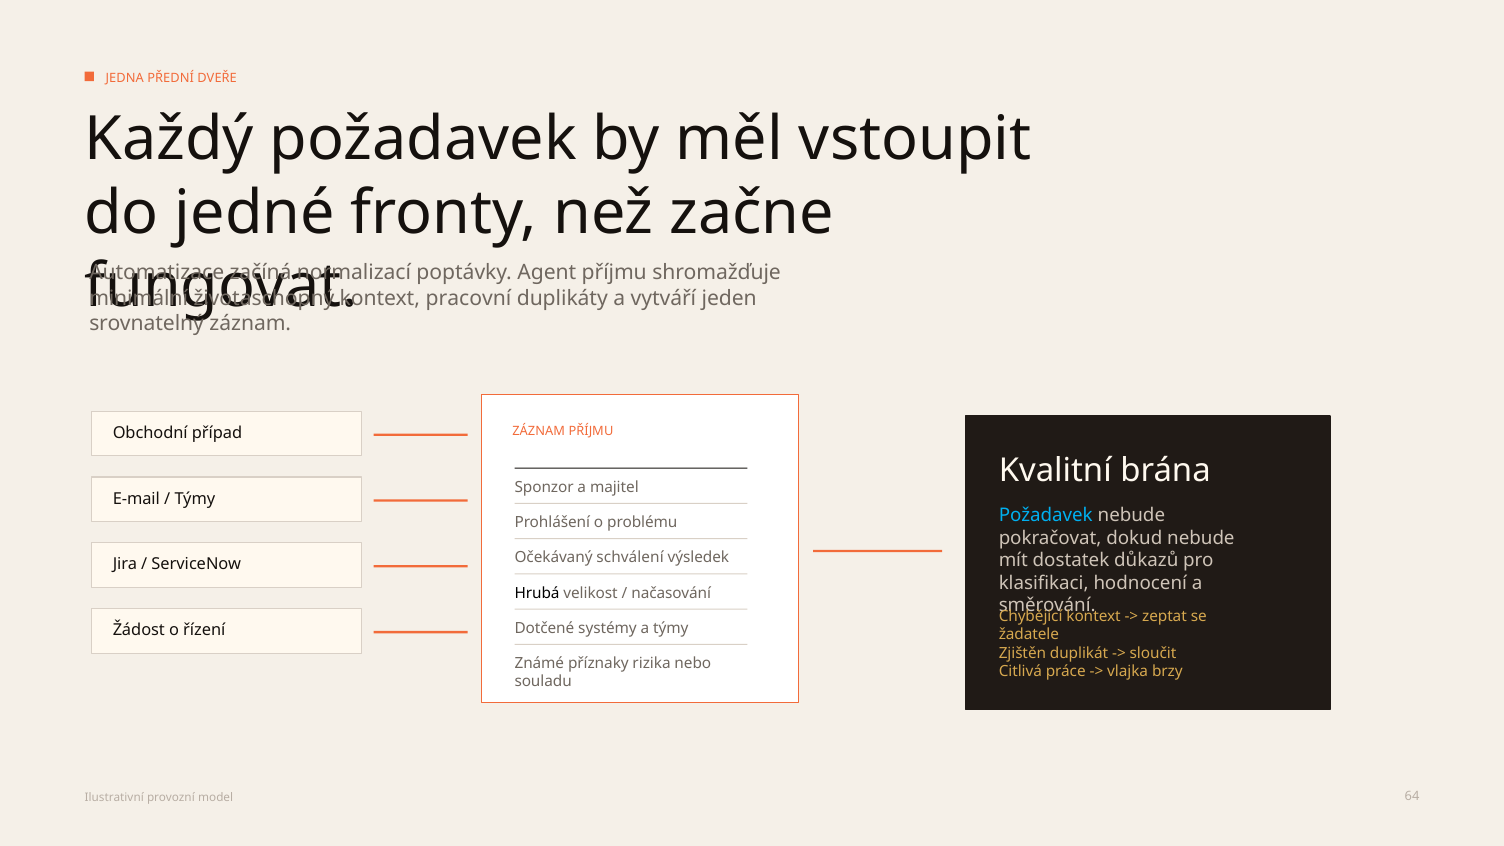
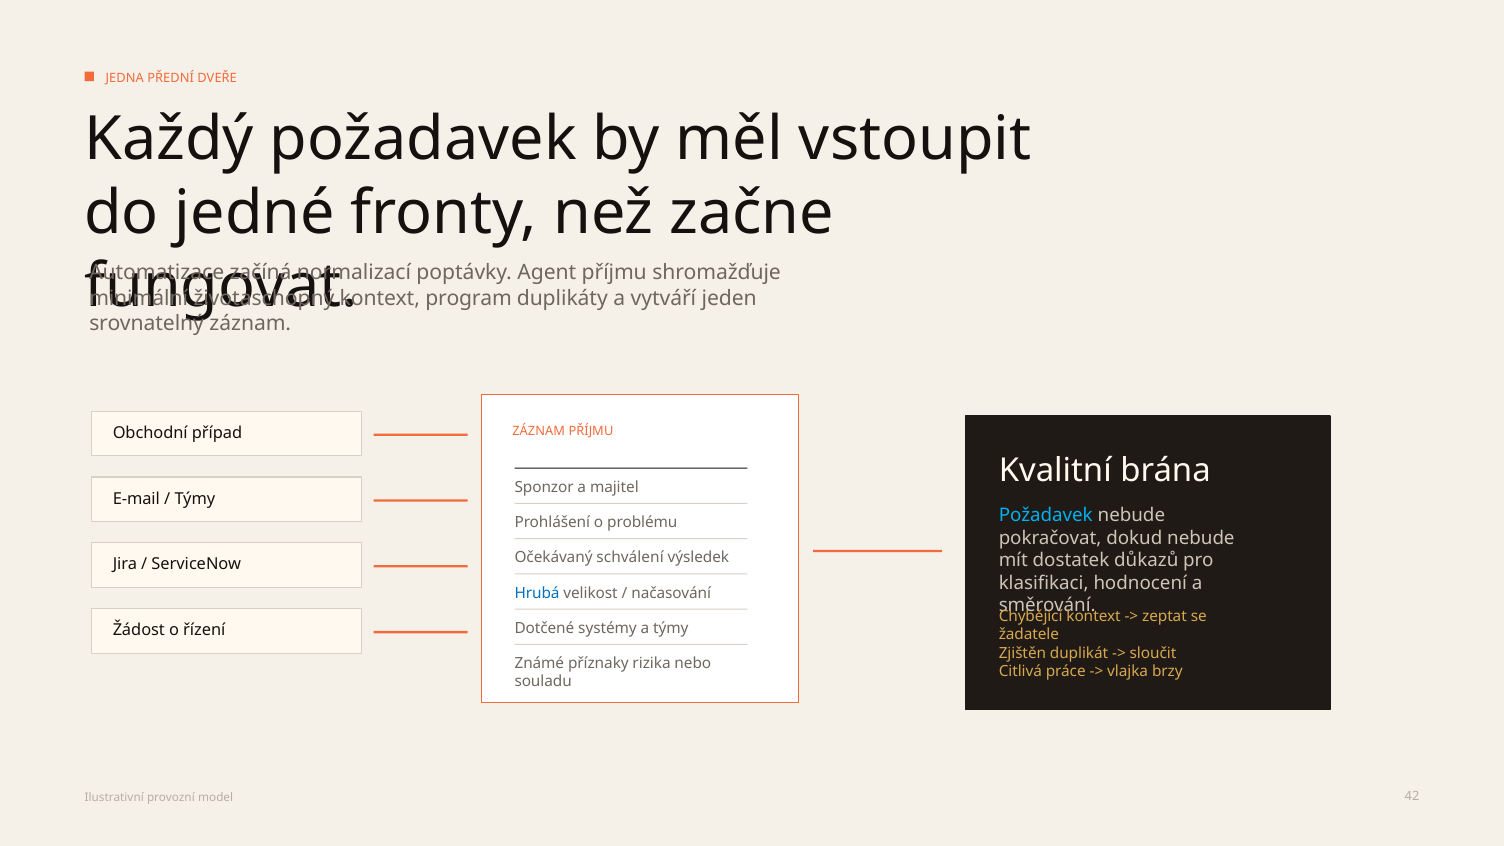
pracovní: pracovní -> program (469, 298)
Hrubá colour: black -> blue (537, 593)
64: 64 -> 42 (1412, 796)
